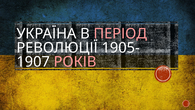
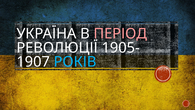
РОКІВ colour: pink -> light blue (75, 62)
